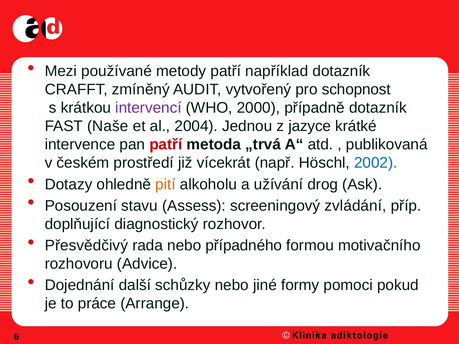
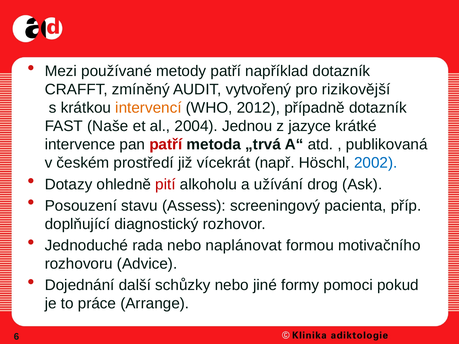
schopnost: schopnost -> rizikovější (356, 90)
intervencí colour: purple -> orange (148, 108)
2000: 2000 -> 2012 (258, 108)
pití colour: orange -> red (165, 184)
zvládání: zvládání -> pacienta (356, 206)
Přesvědčivý: Přesvědčivý -> Jednoduché (86, 246)
případného: případného -> naplánovat (244, 246)
